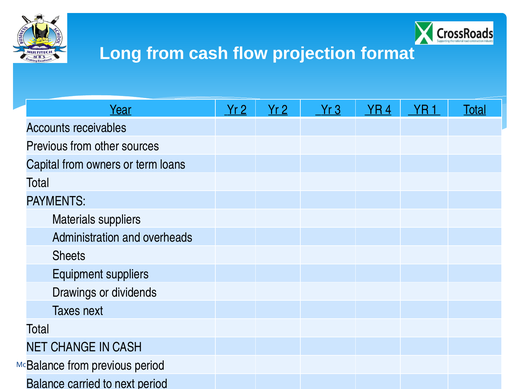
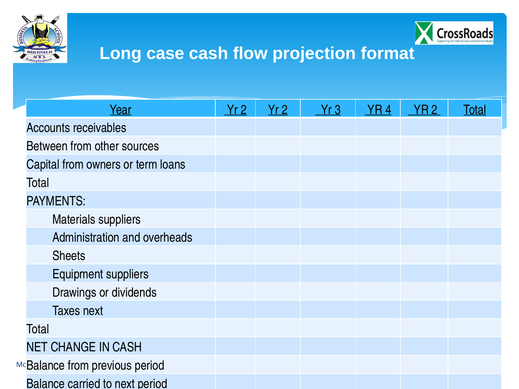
Long from: from -> case (165, 53)
4 YR 1: 1 -> 2 (435, 110)
Previous: Previous -> Between (47, 146)
